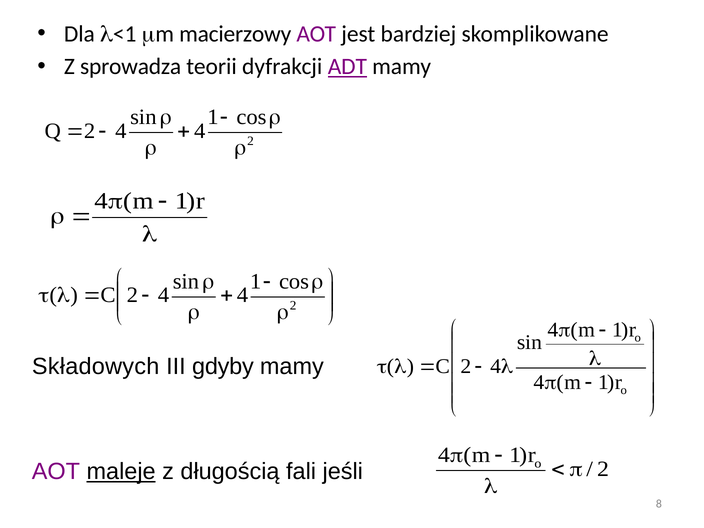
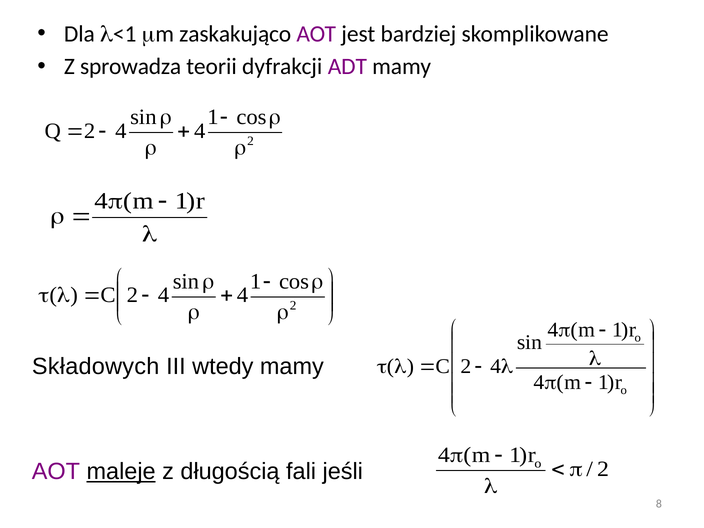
macierzowy: macierzowy -> zaskakująco (235, 34)
ADT underline: present -> none (347, 67)
gdyby: gdyby -> wtedy (223, 366)
